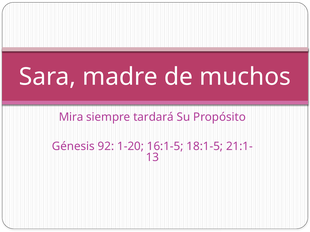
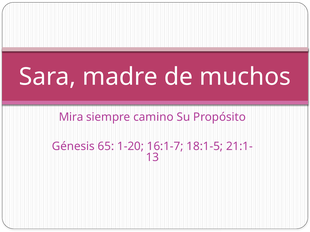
tardará: tardará -> camino (153, 117)
92: 92 -> 65 (106, 146)
16:1-5: 16:1-5 -> 16:1-7 (165, 146)
